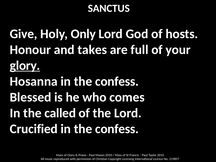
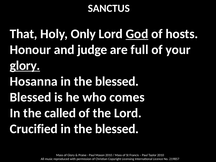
Give: Give -> That (24, 34)
God underline: none -> present (137, 34)
takes: takes -> judge (92, 50)
Hosanna in the confess: confess -> blessed (117, 81)
confess: confess -> blessed (117, 129)
